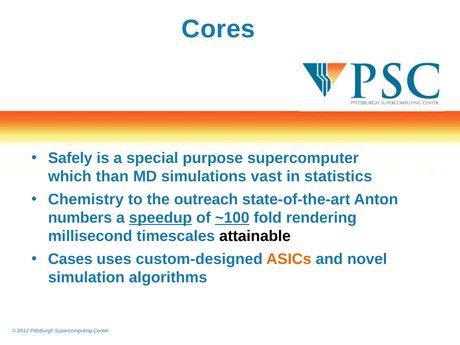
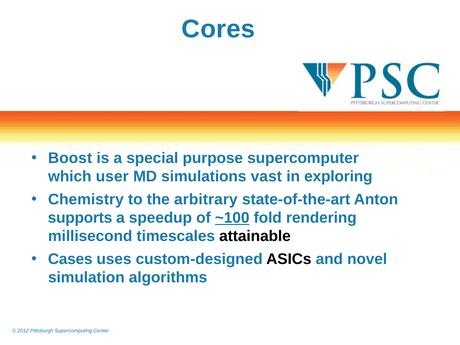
Safely: Safely -> Boost (70, 158)
than: than -> user (112, 177)
statistics: statistics -> exploring (338, 177)
outreach: outreach -> arbitrary (206, 199)
numbers: numbers -> supports (80, 218)
speedup underline: present -> none (160, 218)
ASICs colour: orange -> black (289, 259)
